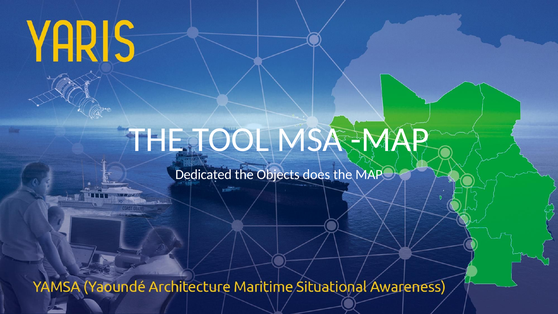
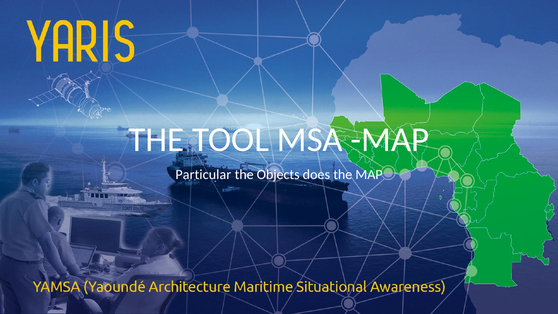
Dedicated: Dedicated -> Particular (203, 174)
